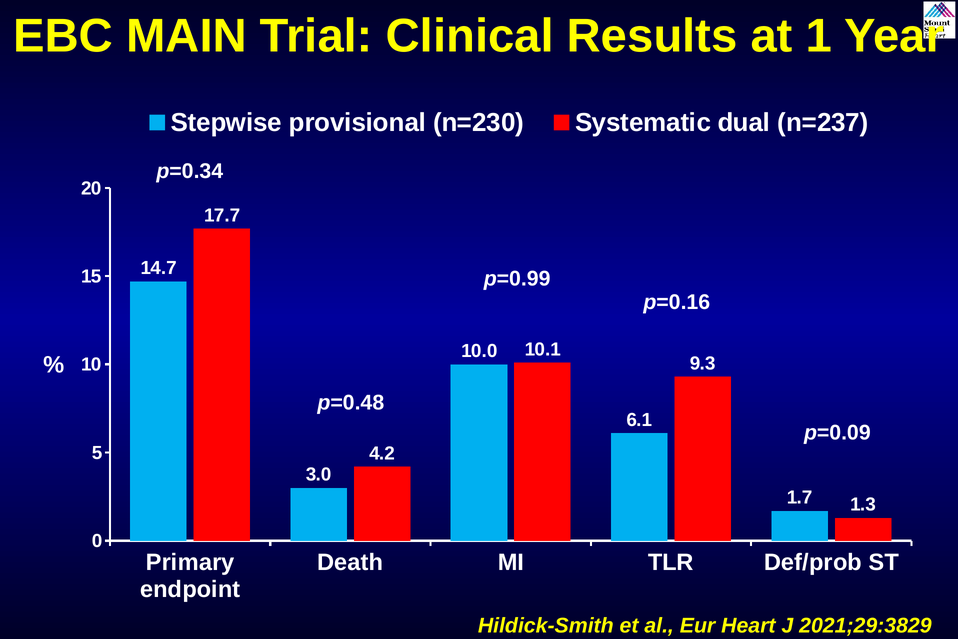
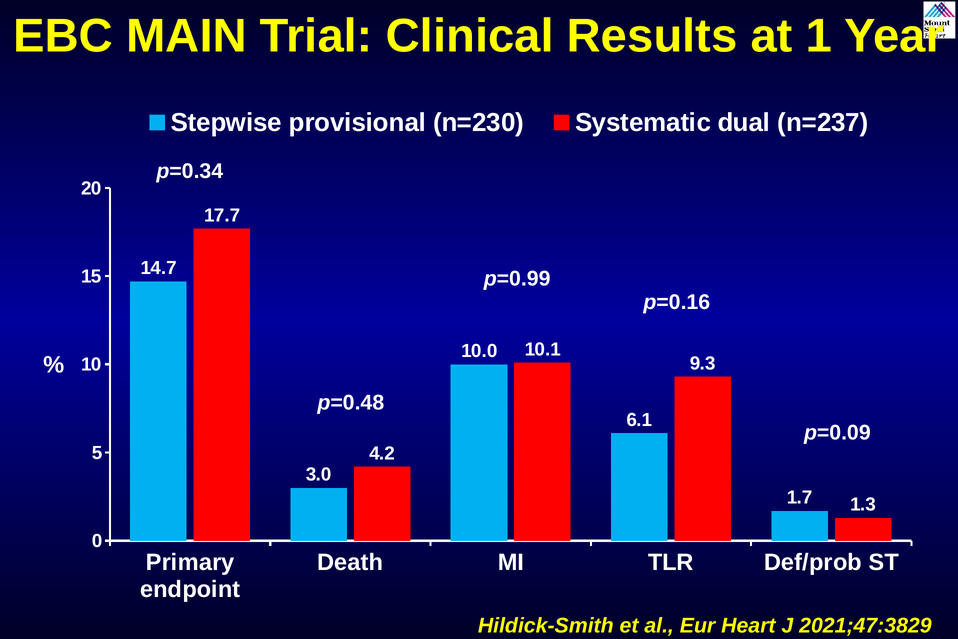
2021;29:3829: 2021;29:3829 -> 2021;47:3829 (865, 625)
